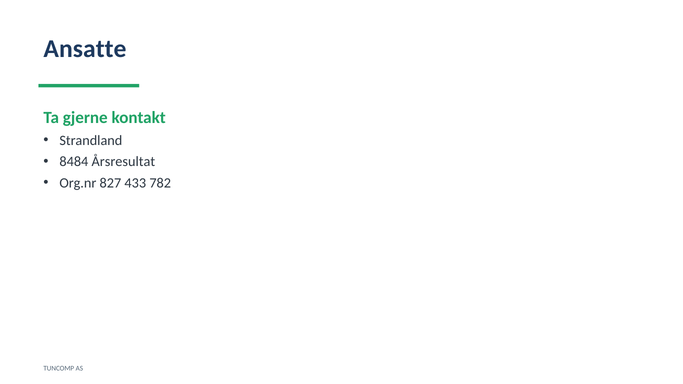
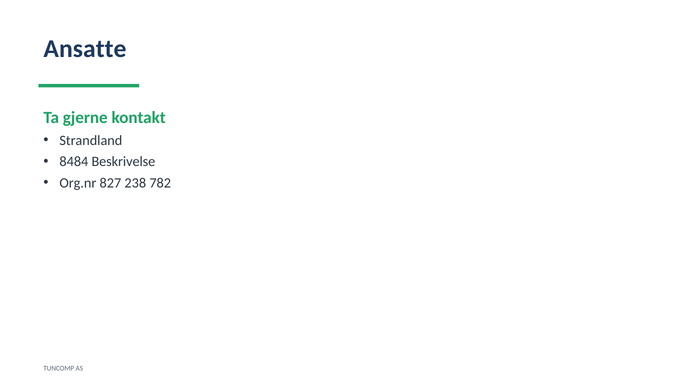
Årsresultat: Årsresultat -> Beskrivelse (123, 162)
433: 433 -> 238 (135, 183)
